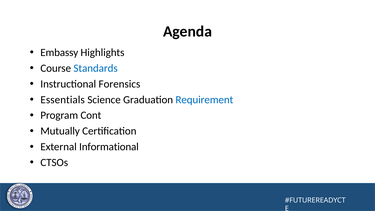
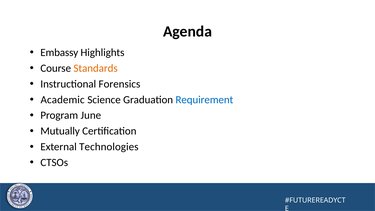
Standards colour: blue -> orange (96, 68)
Essentials: Essentials -> Academic (63, 100)
Cont: Cont -> June (91, 115)
Informational: Informational -> Technologies (109, 147)
